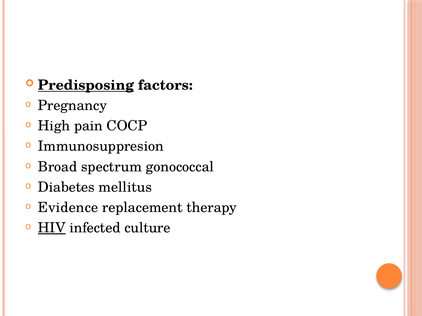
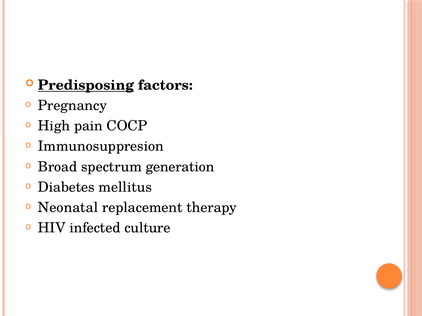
gonococcal: gonococcal -> generation (180, 167)
Evidence: Evidence -> Neonatal (68, 208)
HIV underline: present -> none (52, 228)
